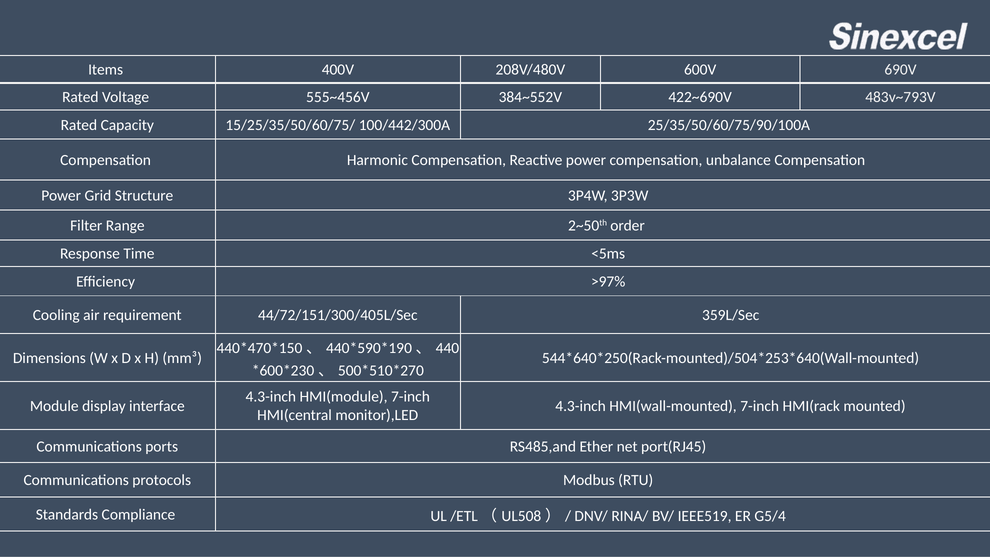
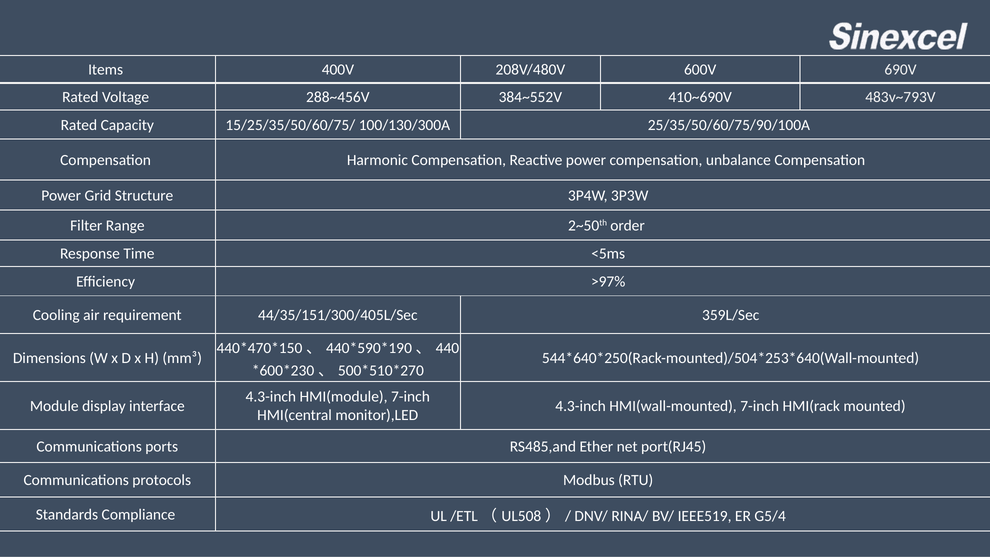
555~456V: 555~456V -> 288~456V (338, 97)
422~690V: 422~690V -> 410~690V (700, 97)
100/442/300A: 100/442/300A -> 100/130/300A (404, 125)
44/72/151/300/405L/Sec: 44/72/151/300/405L/Sec -> 44/35/151/300/405L/Sec (338, 315)
